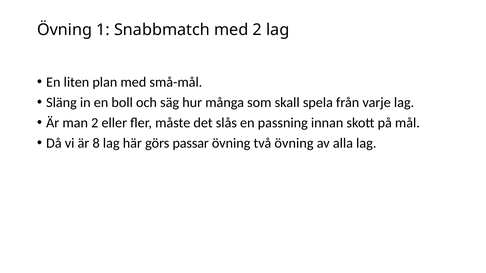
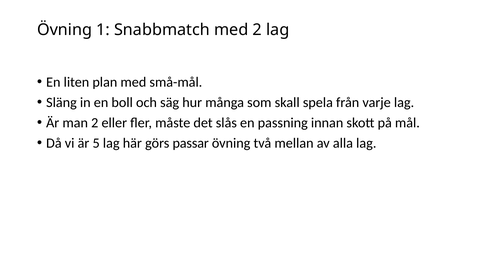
8: 8 -> 5 (96, 143)
två övning: övning -> mellan (294, 143)
